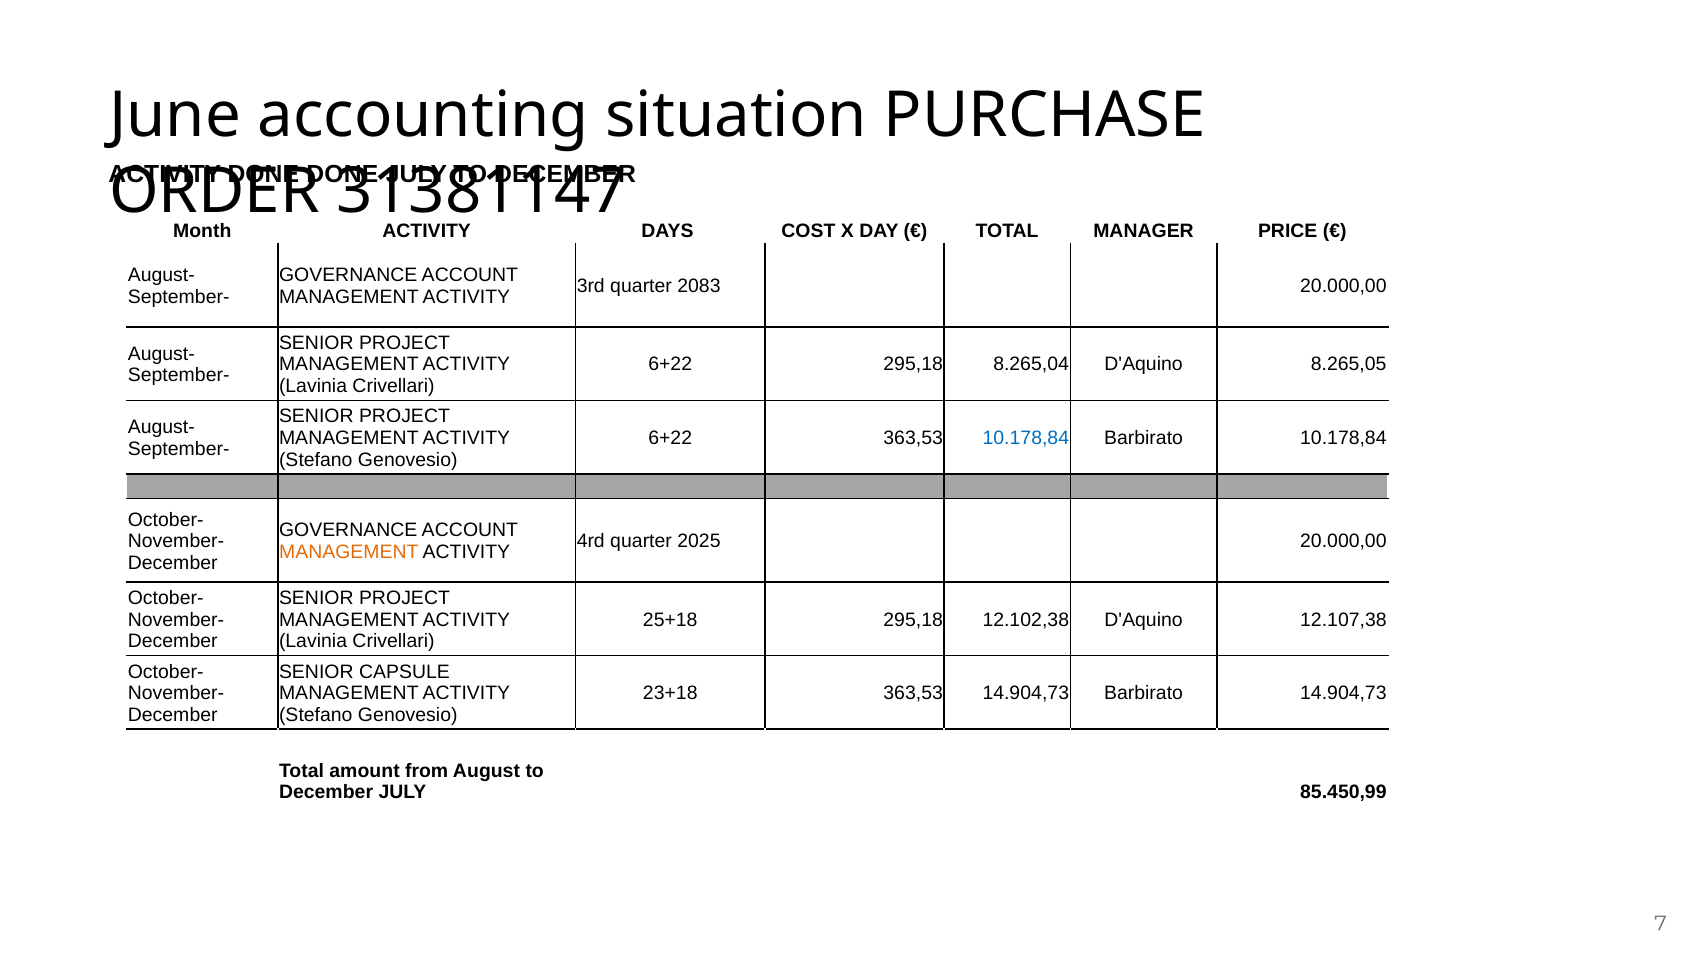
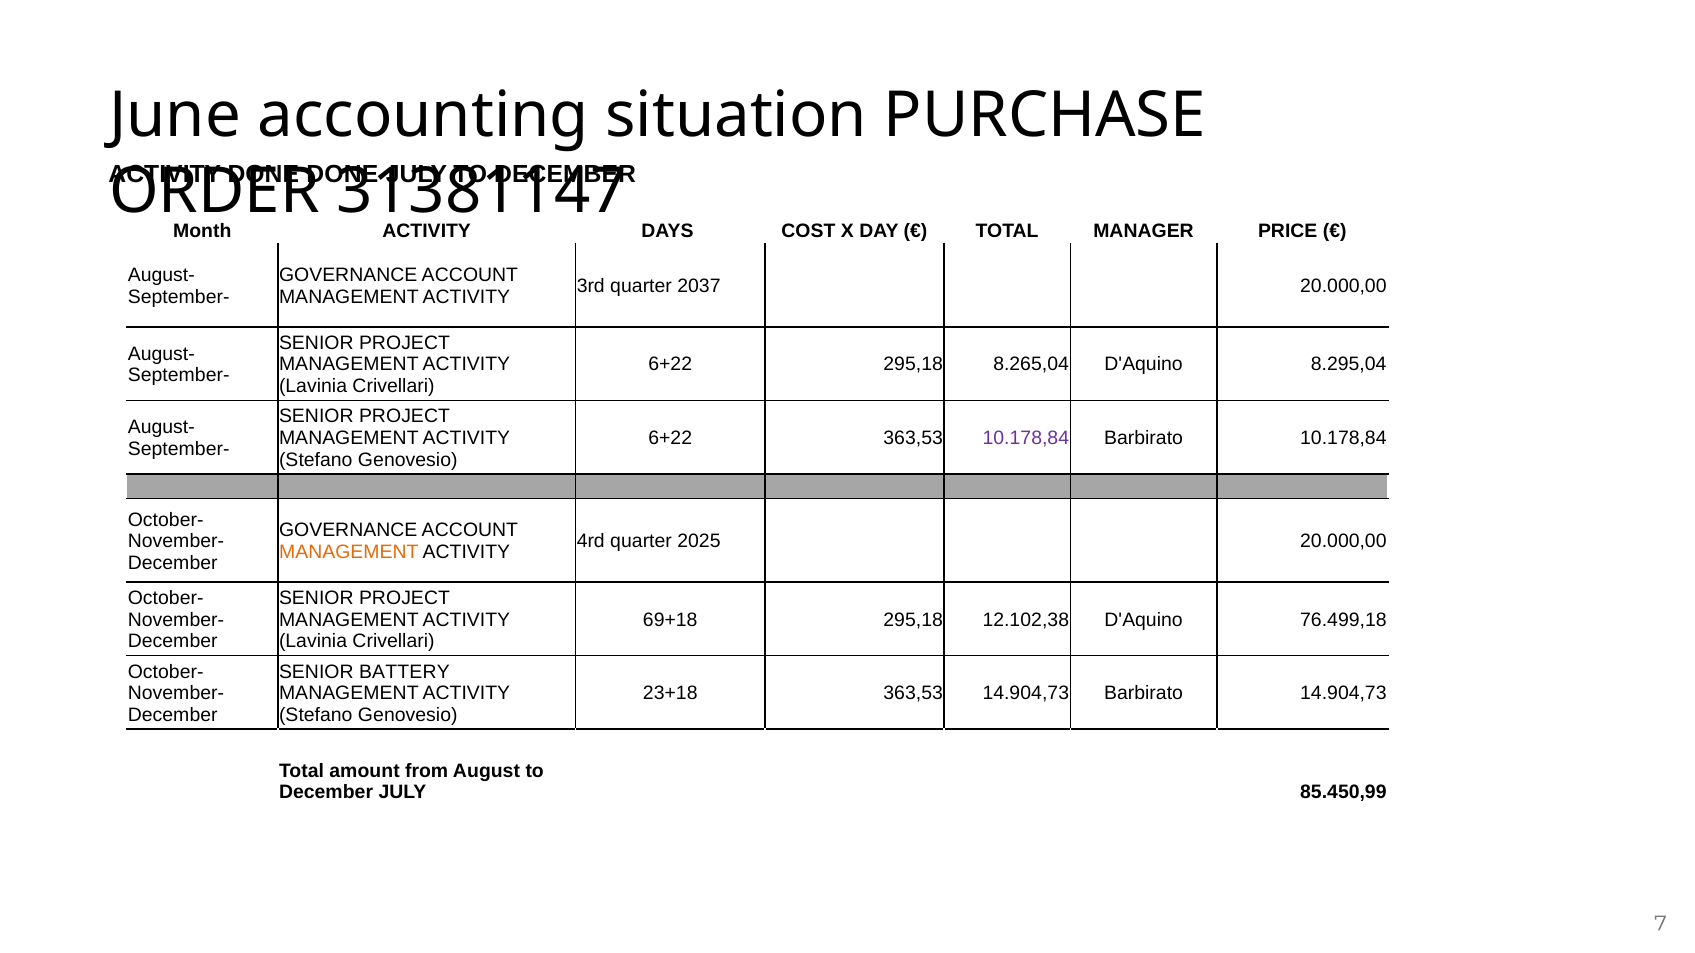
2083: 2083 -> 2037 (699, 286)
8.265,05: 8.265,05 -> 8.295,04 (1349, 365)
10.178,84 colour: blue -> purple (1026, 438)
25+18: 25+18 -> 69+18 (670, 620)
12.107,38: 12.107,38 -> 76.499,18 (1343, 620)
CAPSULE: CAPSULE -> BATTERY (404, 672)
